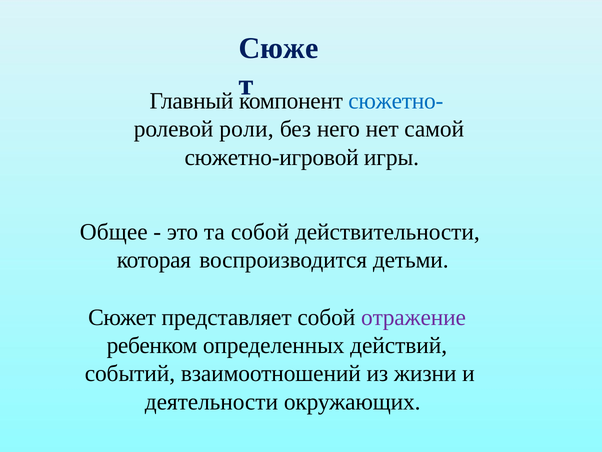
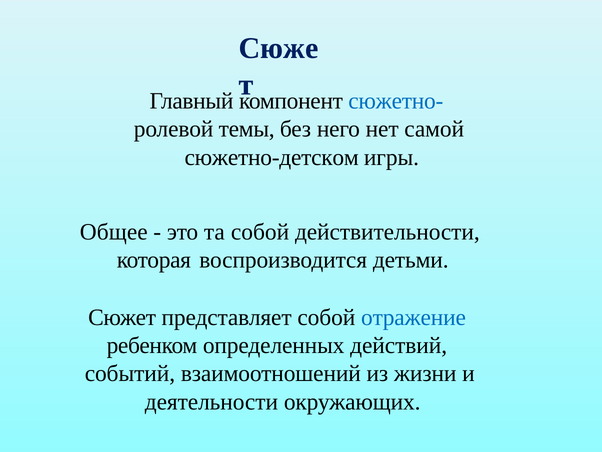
роли: роли -> темы (247, 129)
сюжетно-игровой: сюжетно-игровой -> сюжетно-детском (272, 157)
отражение colour: purple -> blue (414, 317)
